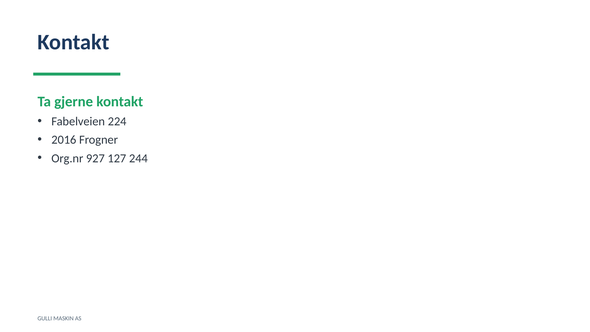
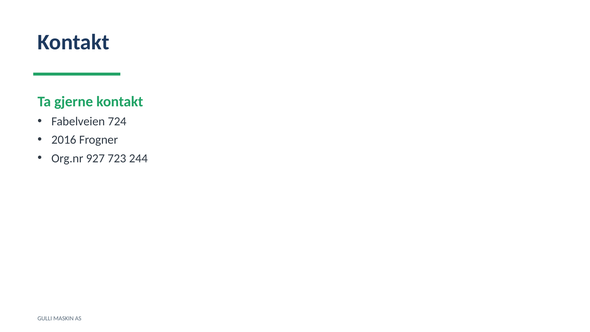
224: 224 -> 724 (117, 121)
127: 127 -> 723 (117, 158)
